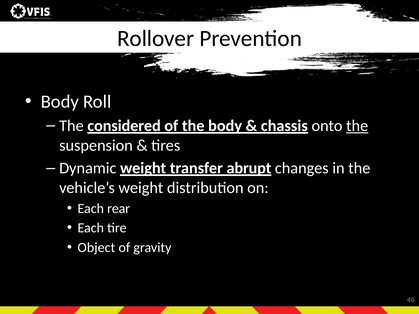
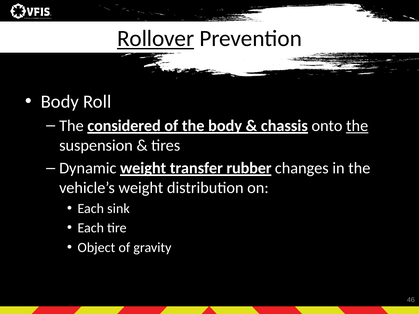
Rollover underline: none -> present (156, 39)
abrupt: abrupt -> rubber (249, 168)
rear: rear -> sink (118, 209)
